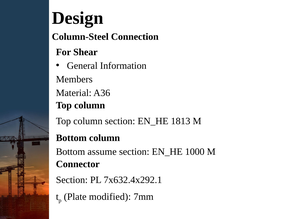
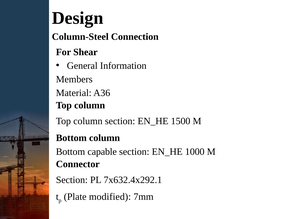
1813: 1813 -> 1500 (181, 121)
assume: assume -> capable (102, 152)
